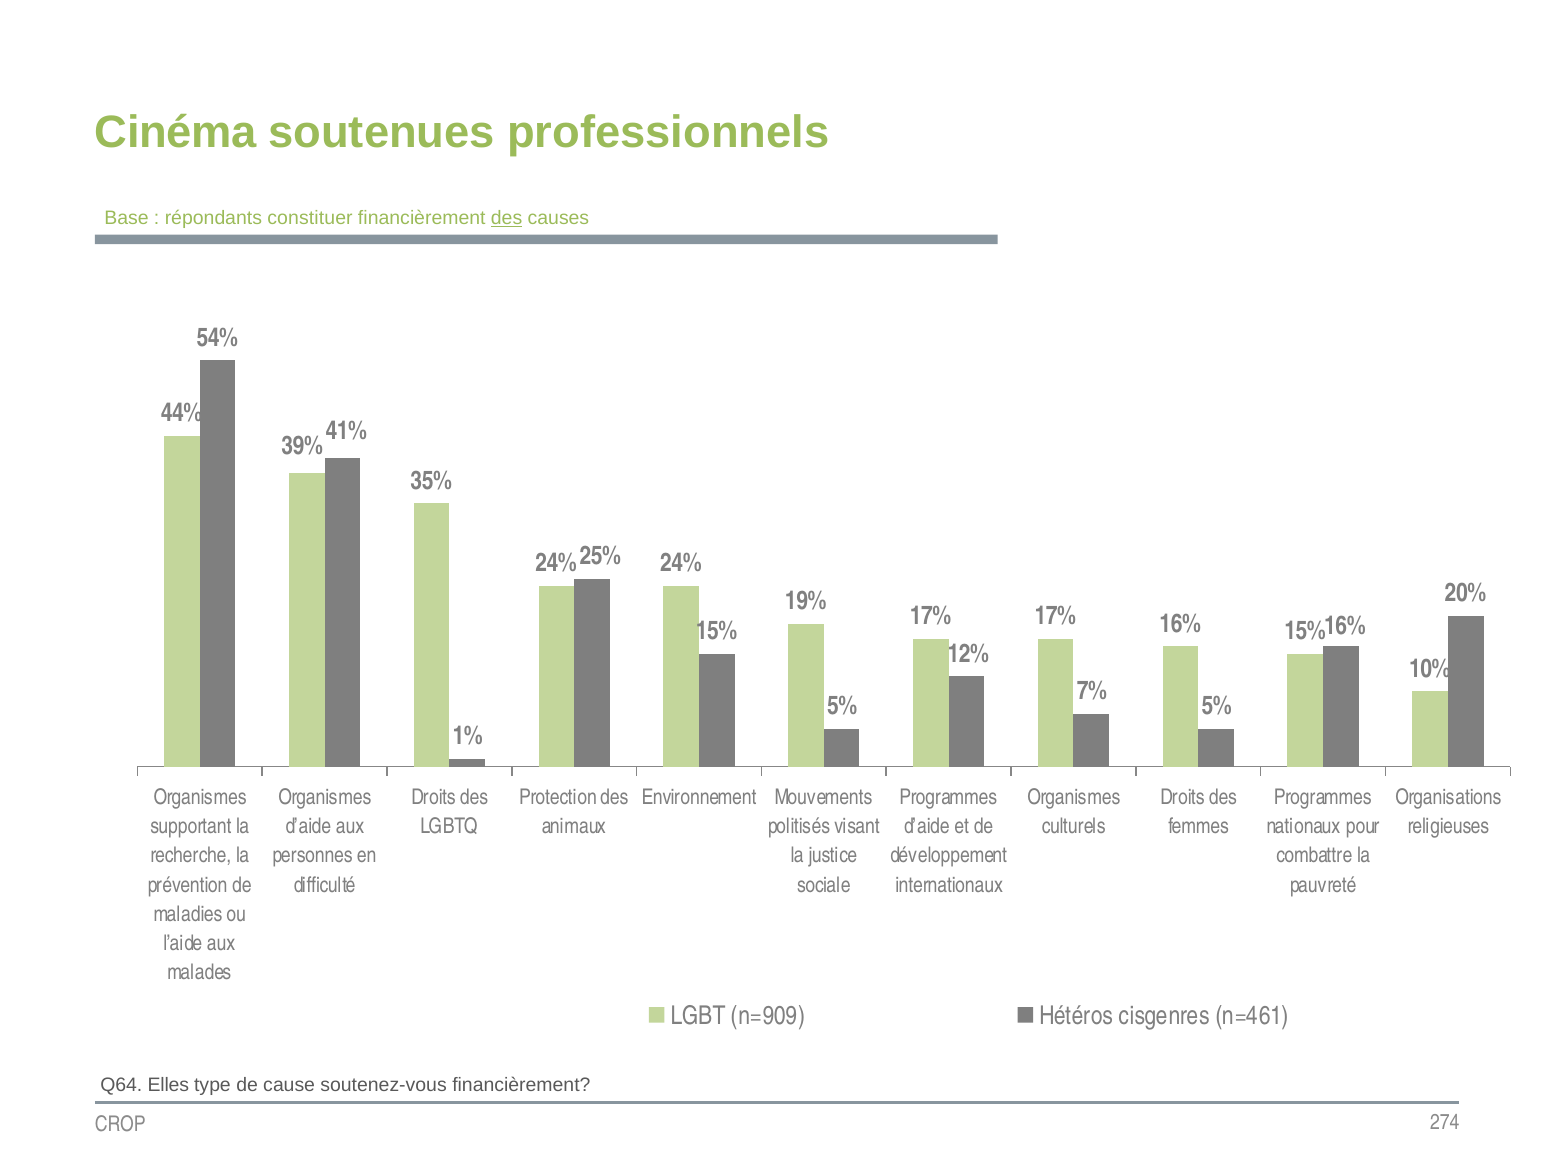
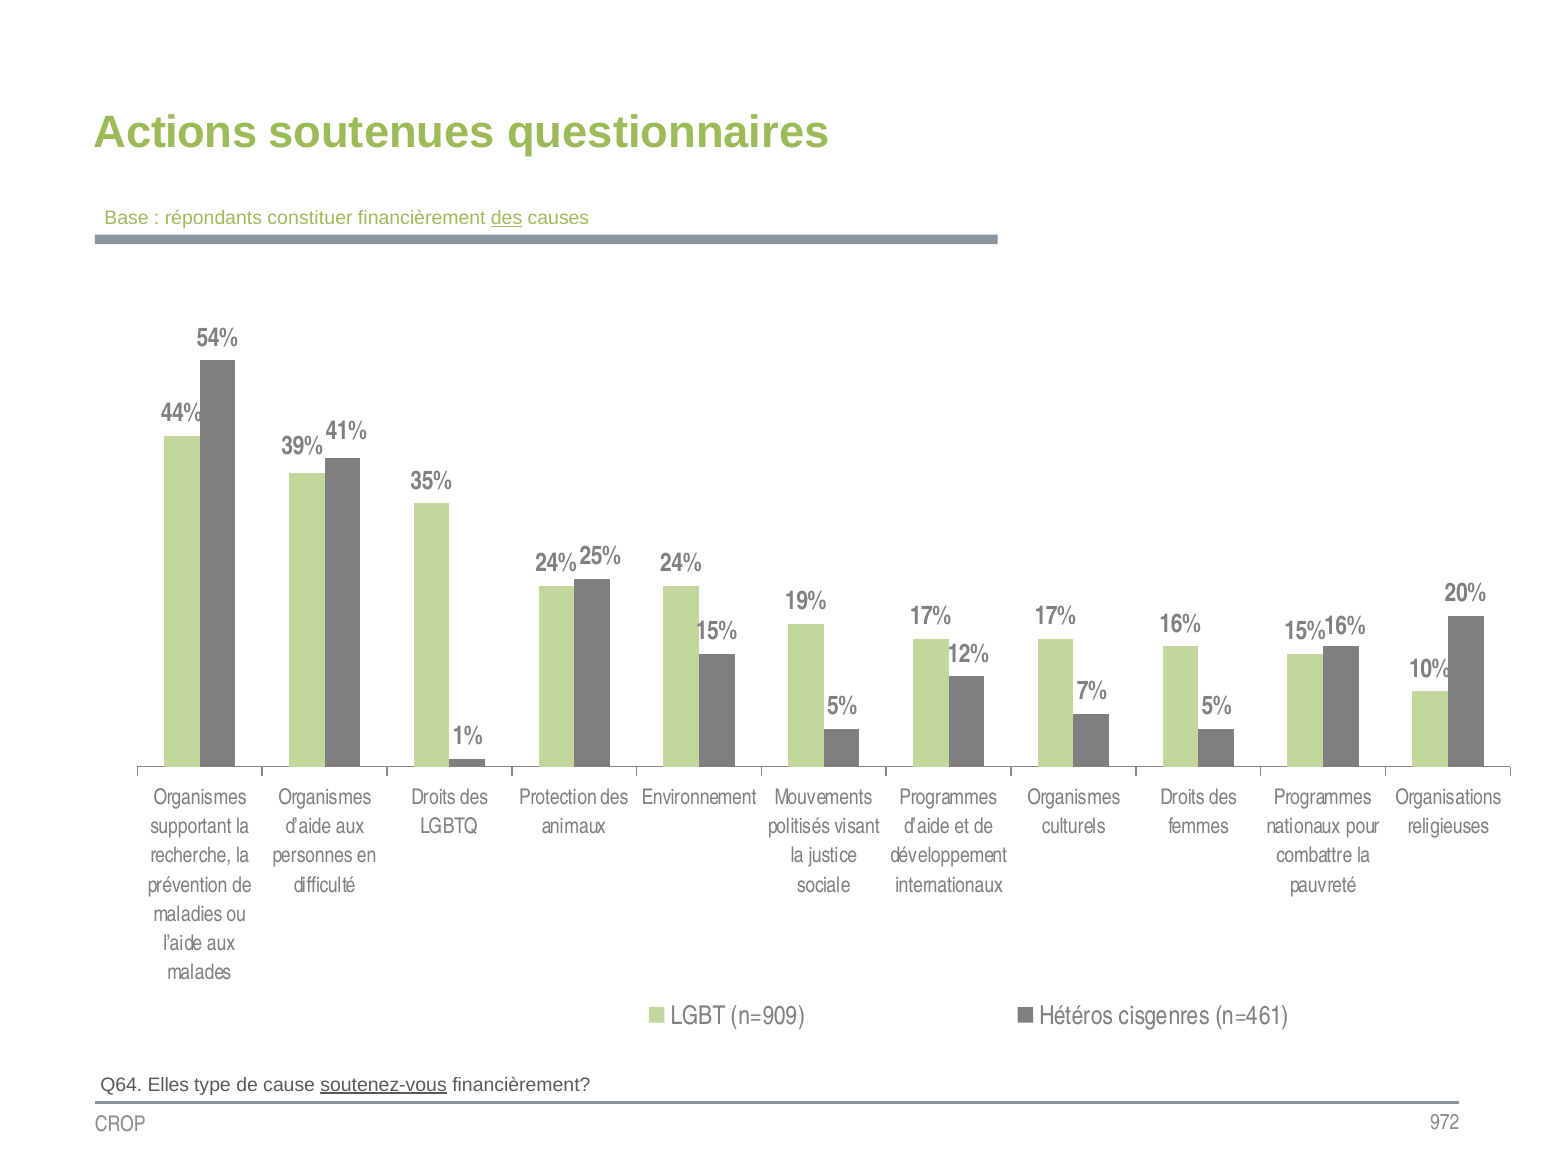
Cinéma: Cinéma -> Actions (176, 133)
professionnels: professionnels -> questionnaires (668, 133)
soutenez-vous underline: none -> present (384, 1084)
274: 274 -> 972 (1445, 1122)
